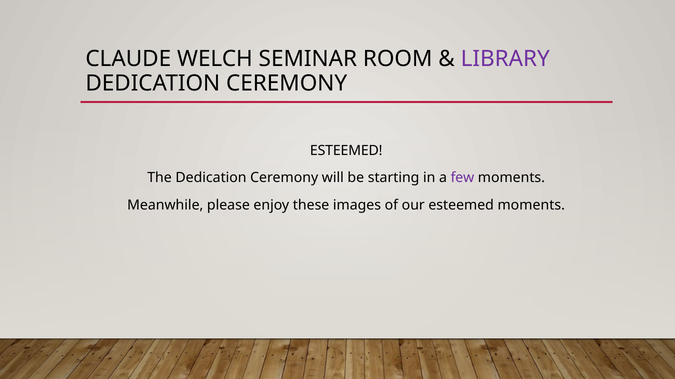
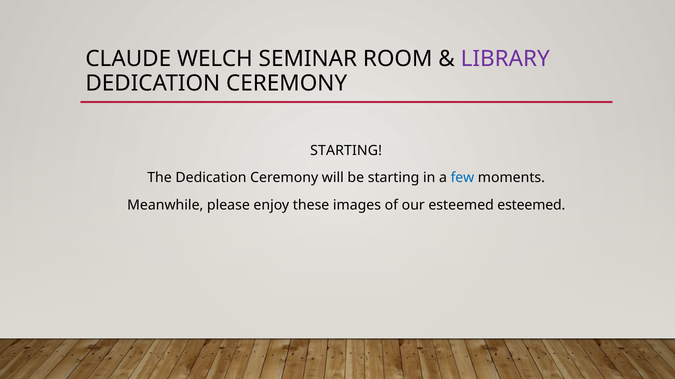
ESTEEMED: ESTEEMED -> STARTING (346, 151)
few colour: purple -> blue (462, 178)
esteemed moments: moments -> esteemed (531, 205)
